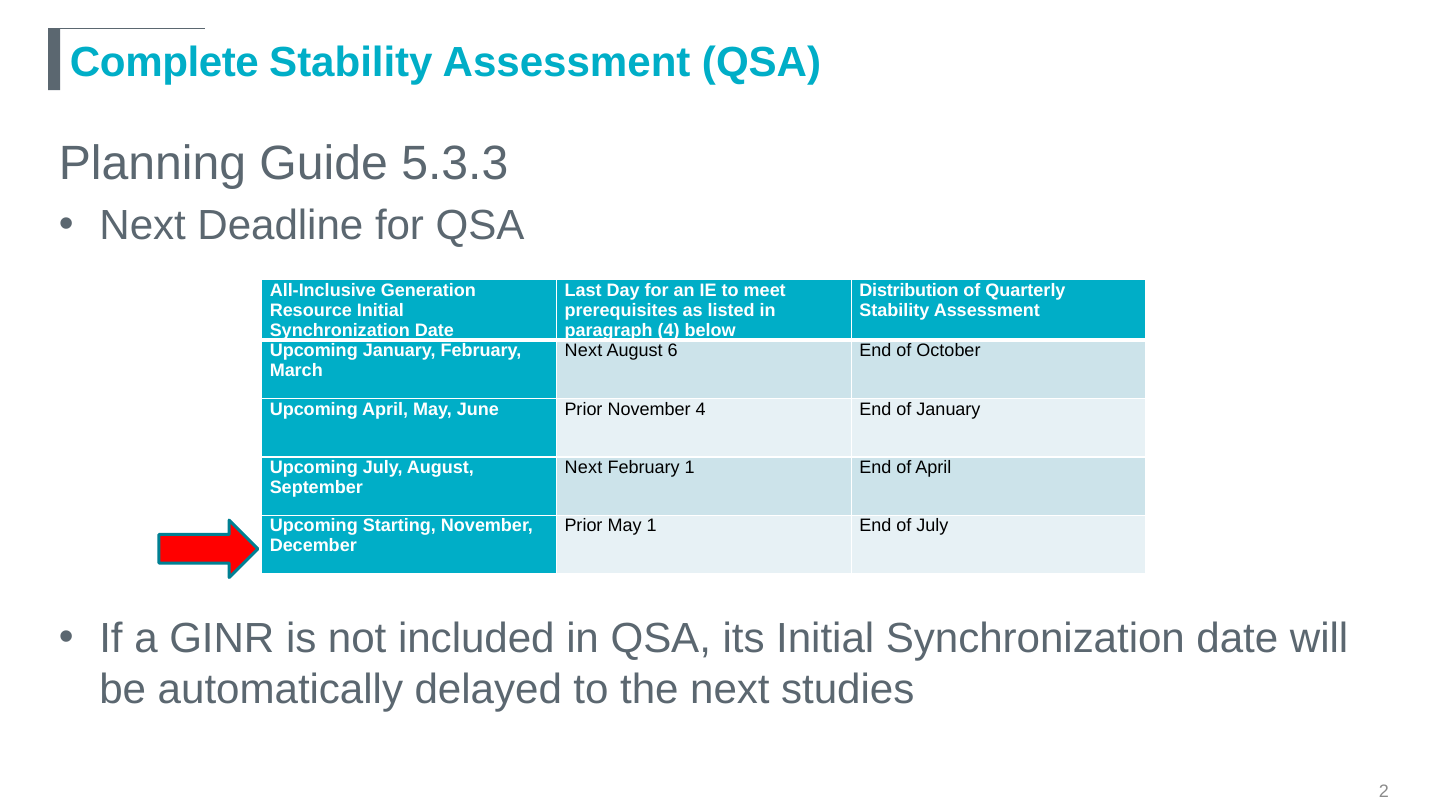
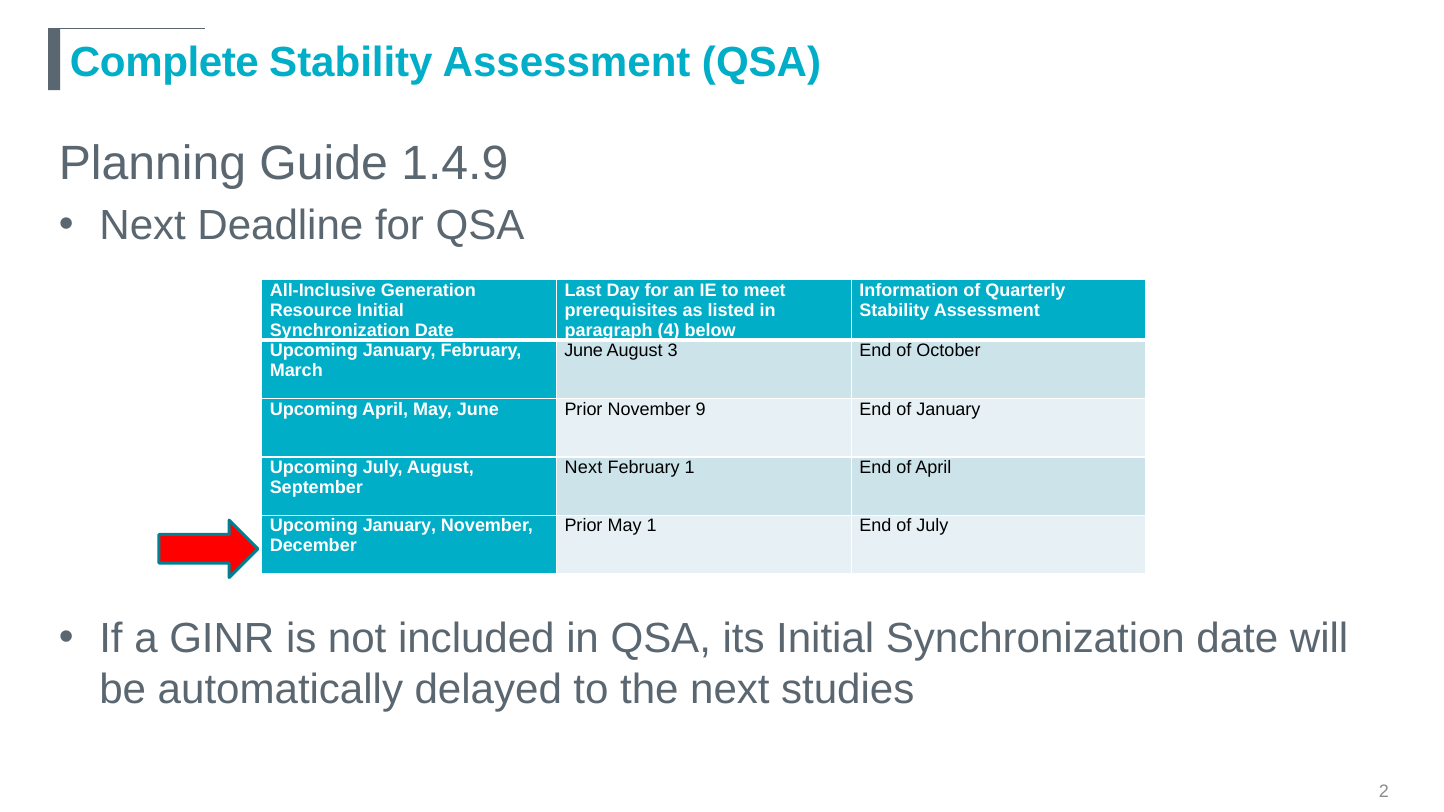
5.3.3: 5.3.3 -> 1.4.9 (455, 164)
Distribution: Distribution -> Information (909, 290)
Next: Next -> June (584, 351)
6: 6 -> 3 (673, 351)
November 4: 4 -> 9 (701, 409)
Starting: Starting -> January (399, 526)
